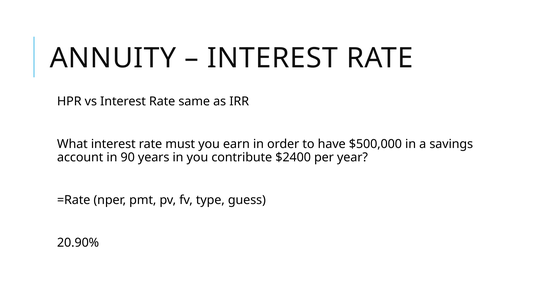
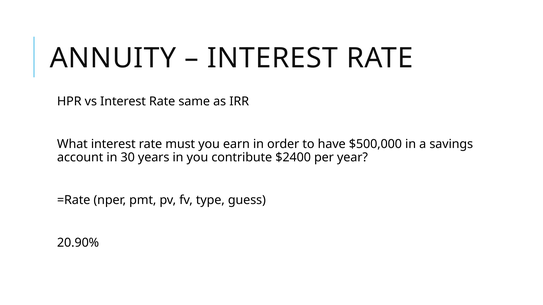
90: 90 -> 30 (128, 158)
